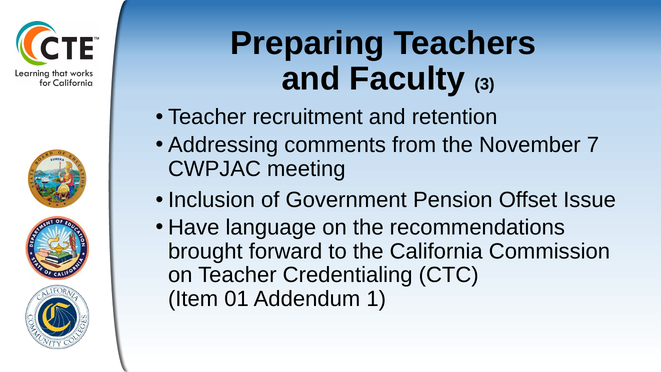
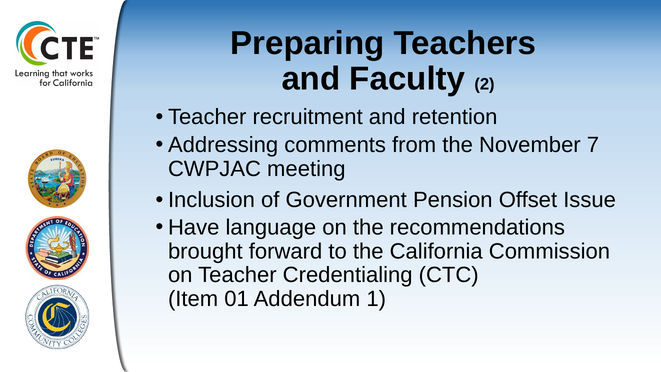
3: 3 -> 2 (484, 84)
